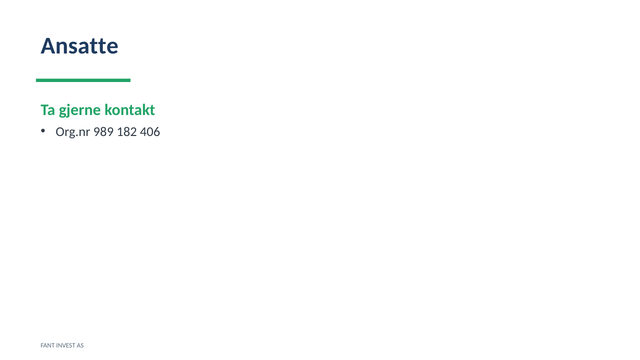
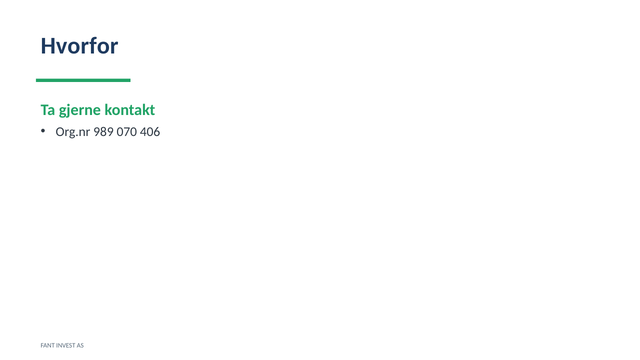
Ansatte: Ansatte -> Hvorfor (80, 46)
182: 182 -> 070 (127, 132)
